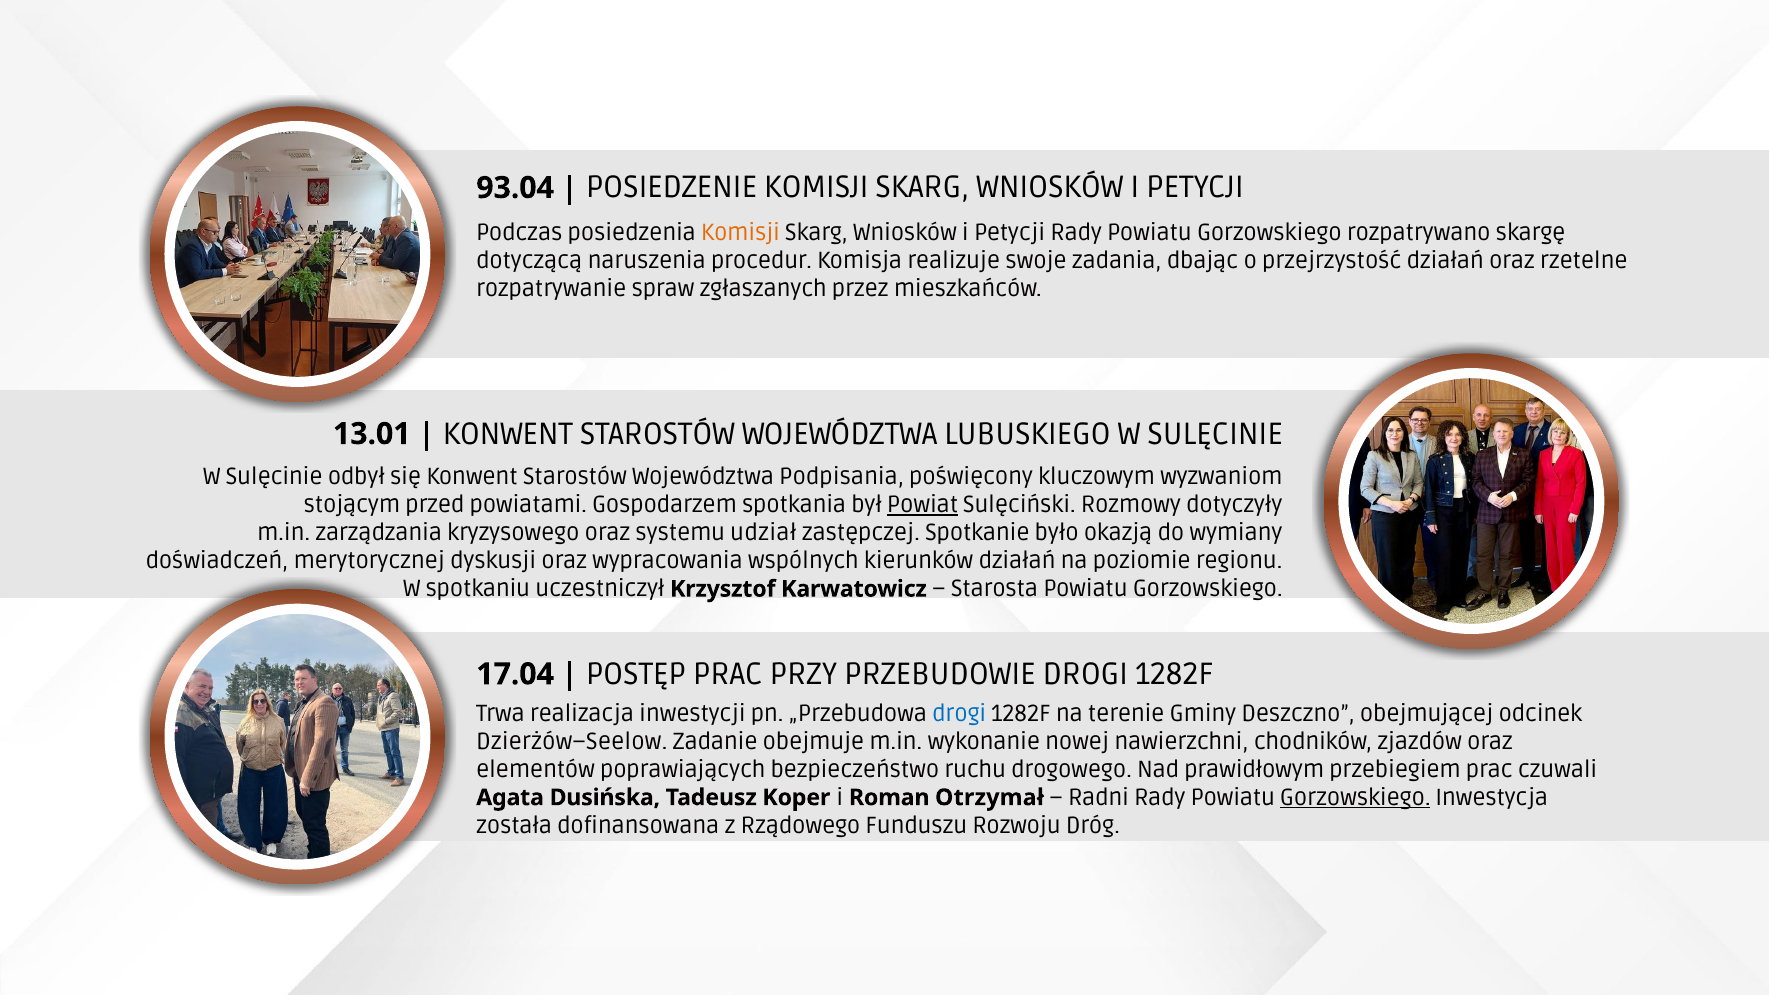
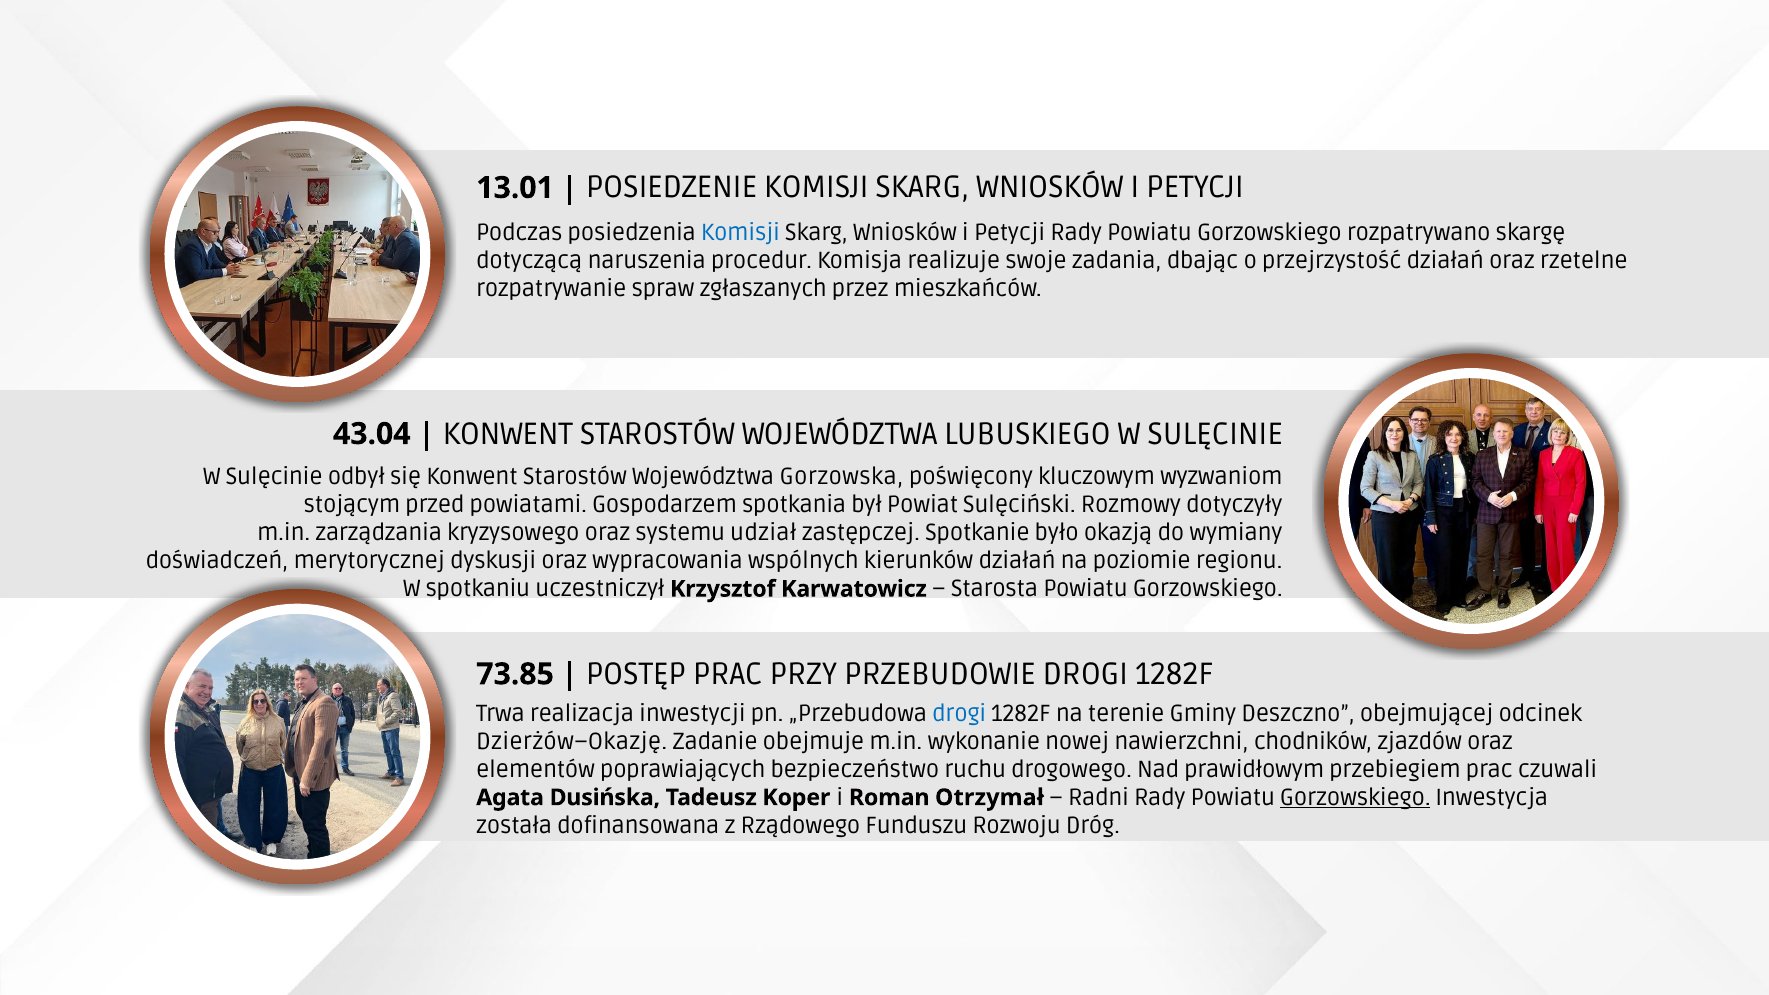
93.04: 93.04 -> 13.01 (515, 188)
Komisji colour: orange -> blue (740, 233)
13.01: 13.01 -> 43.04 (372, 434)
Podpisania: Podpisania -> Gorzowska (842, 477)
Powiat underline: present -> none (923, 505)
17.04: 17.04 -> 73.85 (515, 674)
Dzierżów–Seelow: Dzierżów–Seelow -> Dzierżów–Okazję (572, 742)
